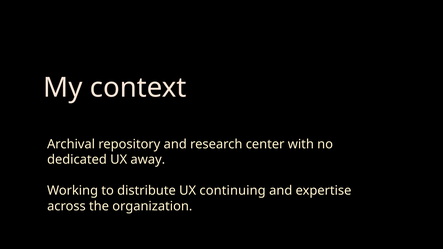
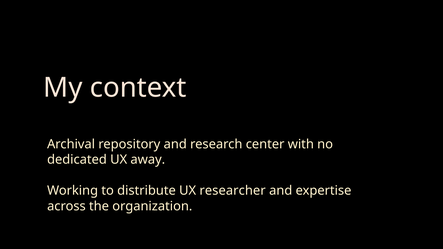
continuing: continuing -> researcher (233, 191)
